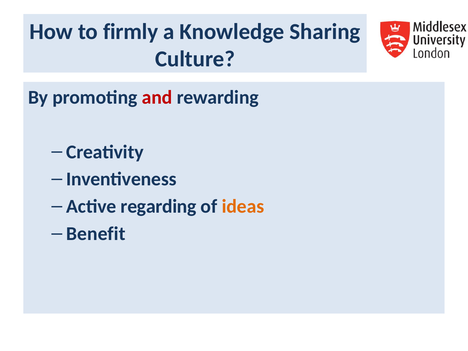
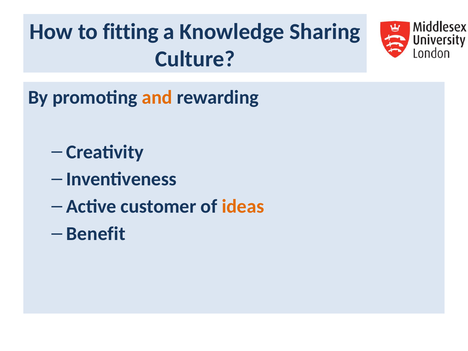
firmly: firmly -> fitting (131, 32)
and colour: red -> orange (157, 97)
regarding: regarding -> customer (158, 207)
